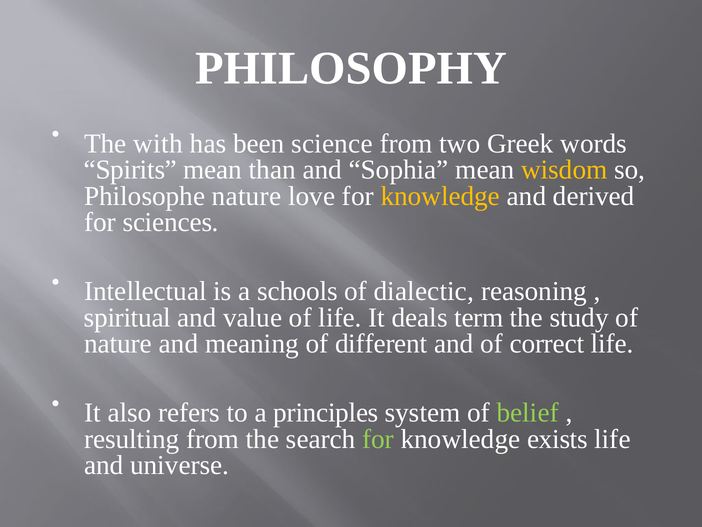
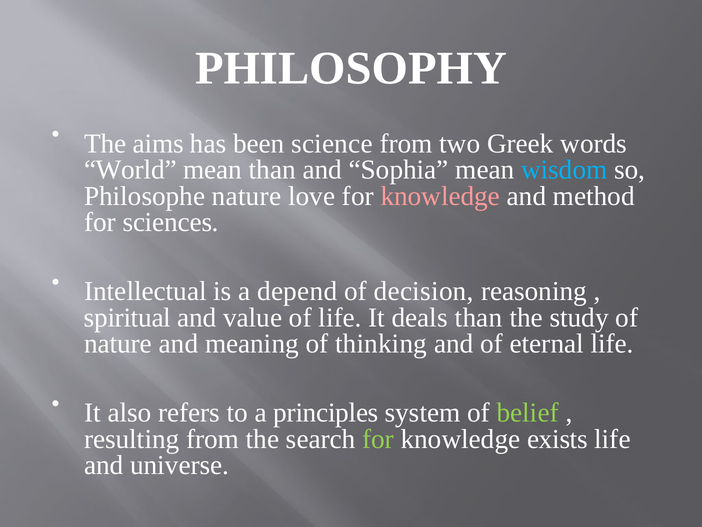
with: with -> aims (158, 144)
Spirits: Spirits -> World (130, 170)
wisdom colour: yellow -> light blue (564, 170)
knowledge colour: yellow -> pink (440, 196)
derived: derived -> method (594, 196)
schools: schools -> depend (297, 291)
dialectic: dialectic -> decision (424, 291)
deals term: term -> than (479, 317)
different: different -> thinking (381, 344)
correct: correct -> eternal (547, 344)
